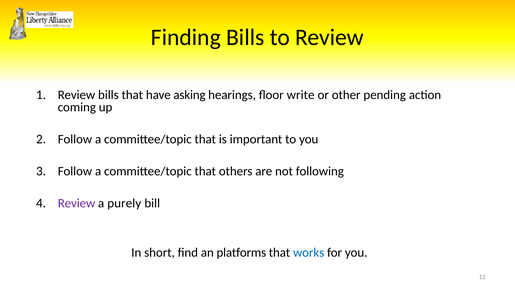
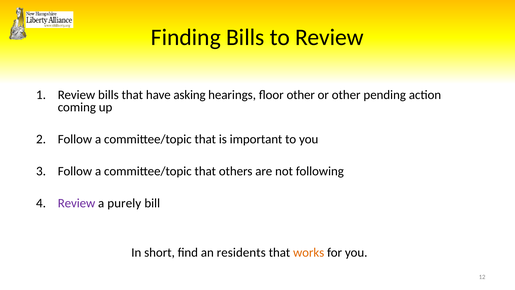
floor write: write -> other (301, 95)
platforms: platforms -> residents (241, 252)
works colour: blue -> orange (309, 252)
